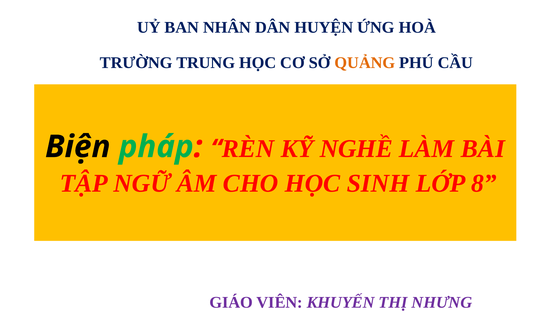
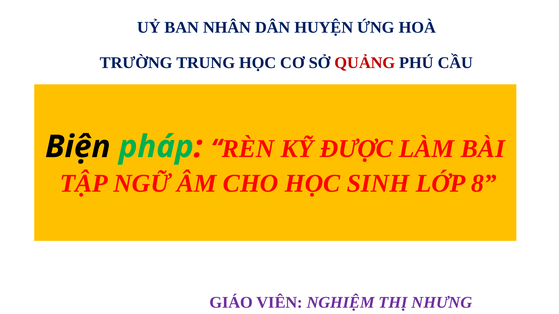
QUẢNG colour: orange -> red (365, 63)
NGHỀ: NGHỀ -> ĐƯỢC (356, 149)
KHUYẾN: KHUYẾN -> NGHIỆM (341, 303)
